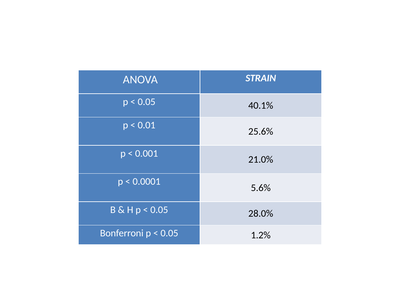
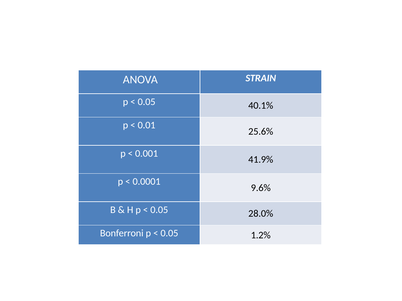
21.0%: 21.0% -> 41.9% (261, 160)
5.6%: 5.6% -> 9.6% (261, 188)
